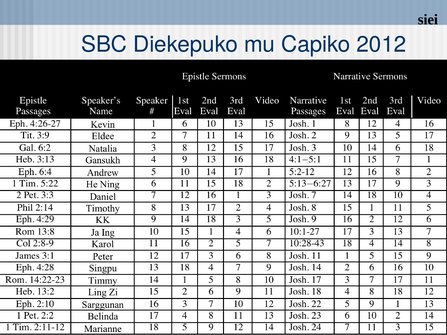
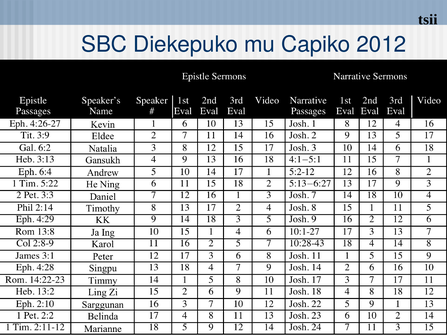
siei: siei -> tsii (428, 20)
